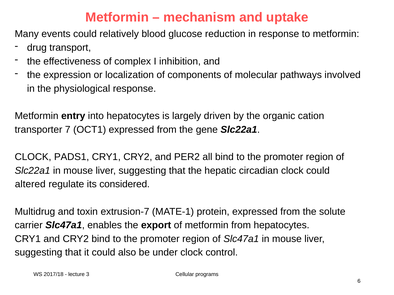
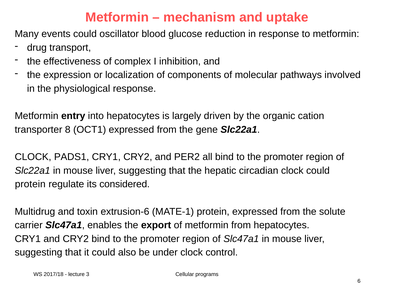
relatively: relatively -> oscillator (119, 34)
7: 7 -> 8 (68, 130)
altered: altered -> protein (30, 185)
extrusion-7: extrusion-7 -> extrusion-6 (125, 212)
